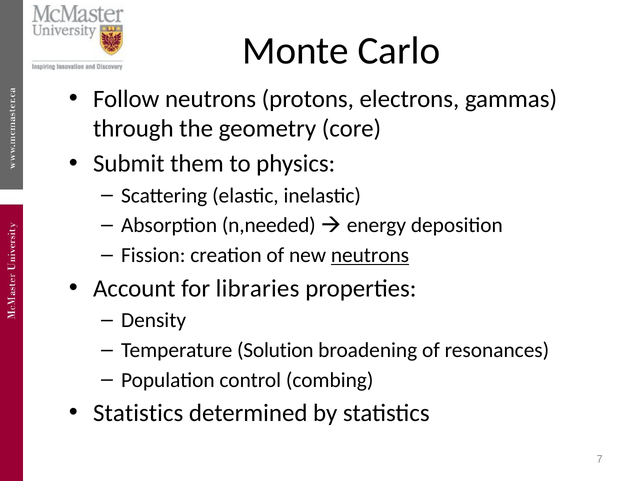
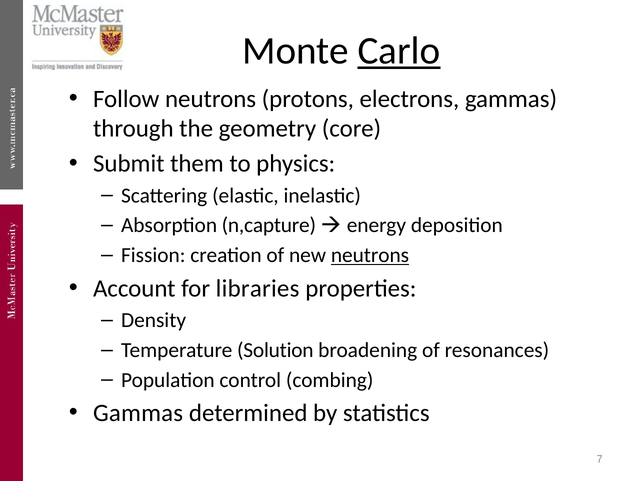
Carlo underline: none -> present (399, 51)
n,needed: n,needed -> n,capture (269, 225)
Statistics: Statistics -> Gammas (138, 413)
